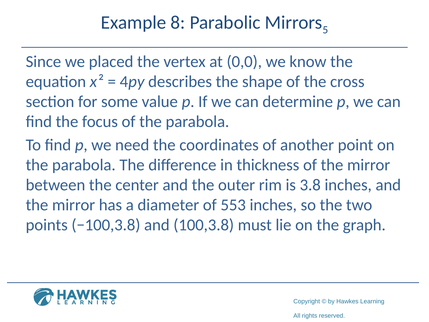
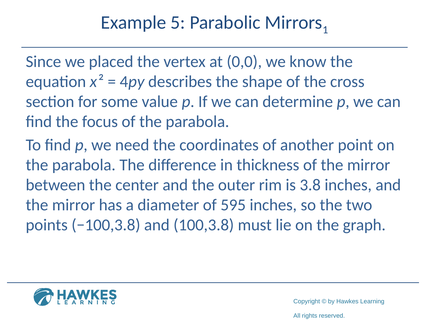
8: 8 -> 5 (178, 23)
5: 5 -> 1 (325, 30)
553: 553 -> 595 (233, 205)
